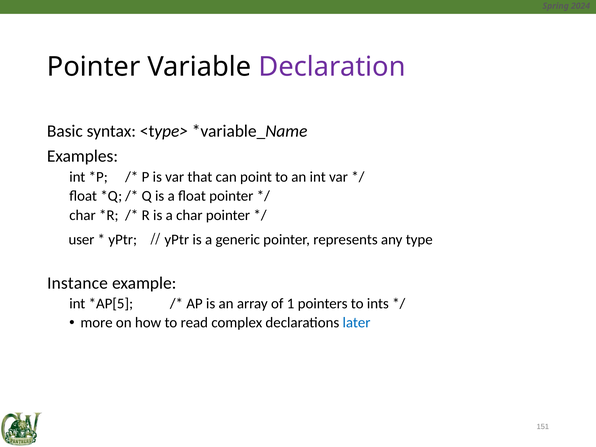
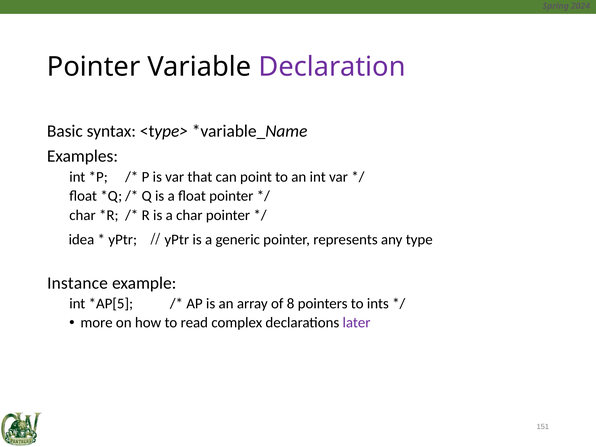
user: user -> idea (81, 240)
1: 1 -> 8 (291, 304)
later colour: blue -> purple (357, 323)
